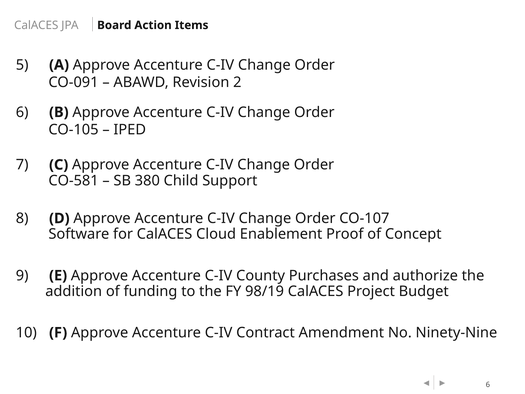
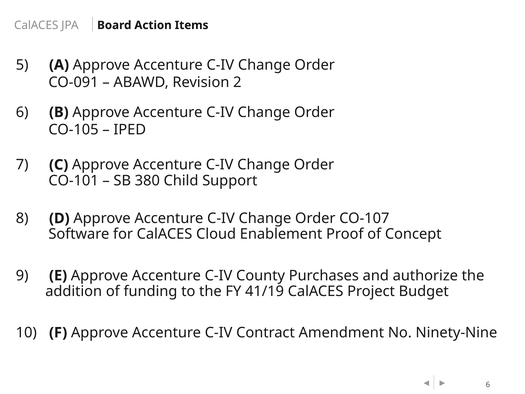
CO-581: CO-581 -> CO-101 (74, 180)
98/19: 98/19 -> 41/19 (265, 291)
